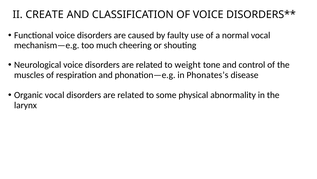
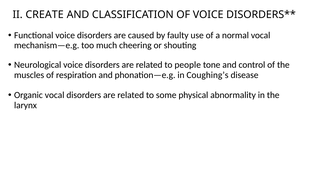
weight: weight -> people (188, 65)
Phonates’s: Phonates’s -> Coughing’s (207, 75)
